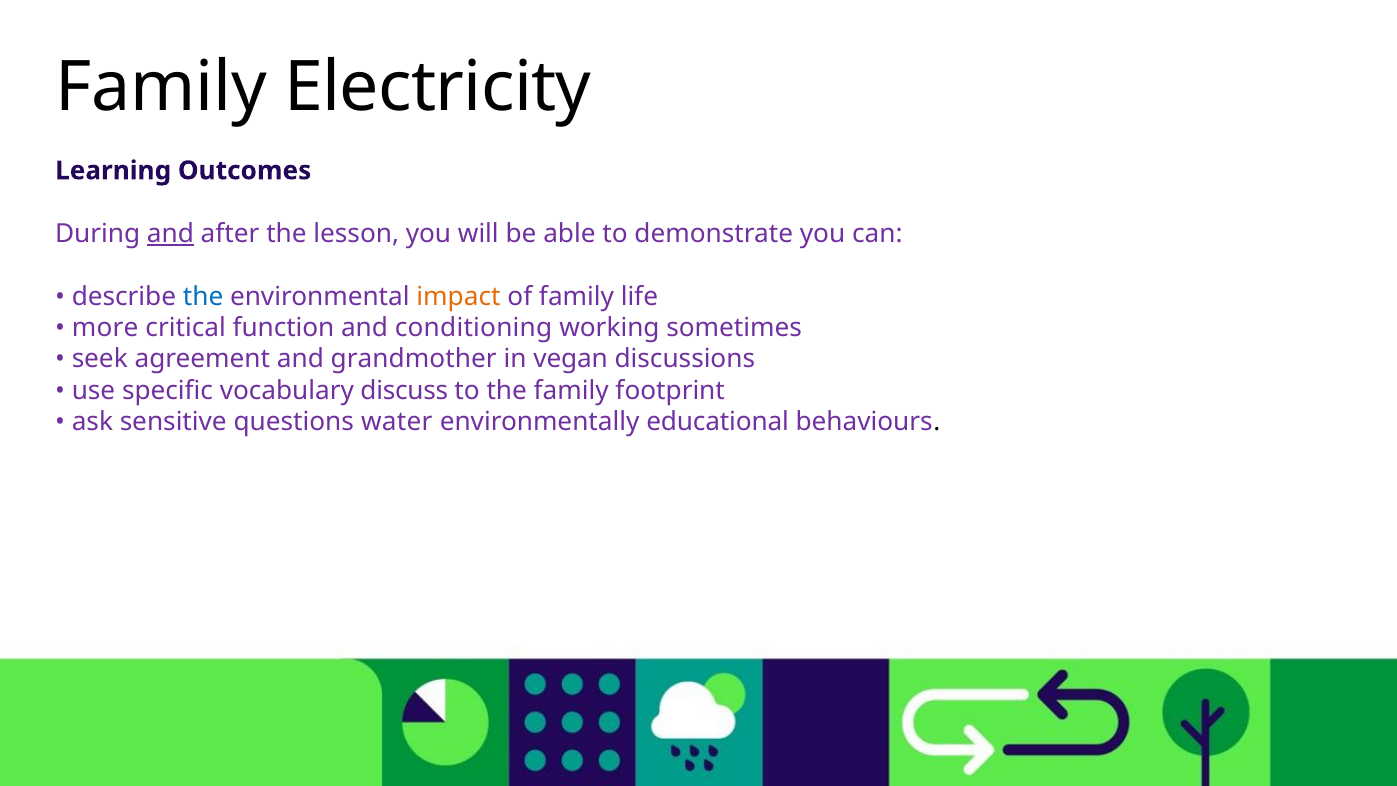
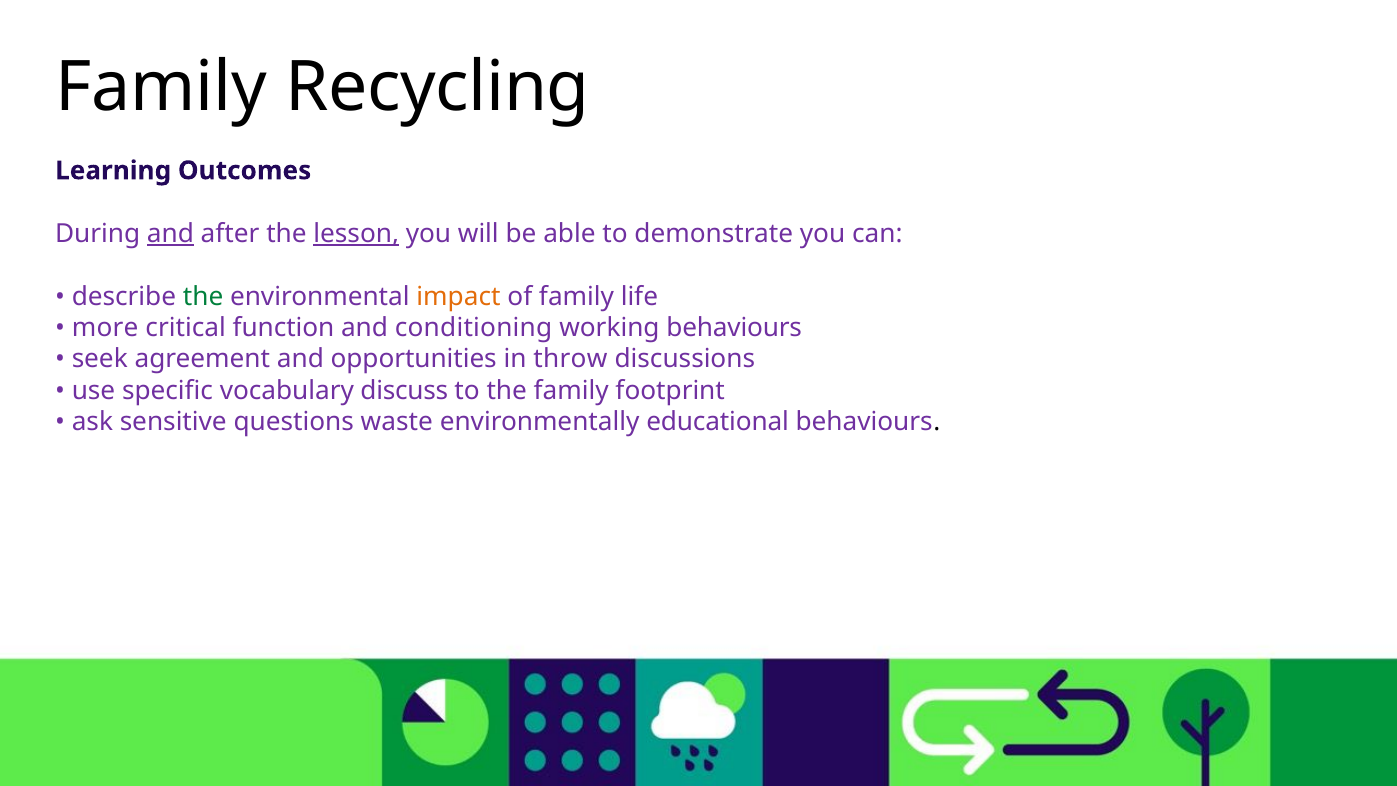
Electricity: Electricity -> Recycling (438, 88)
lesson underline: none -> present (356, 233)
the colour: blue -> green (203, 296)
working sometimes: sometimes -> behaviours (734, 328)
grandmother: grandmother -> opportunities (414, 359)
vegan: vegan -> throw (570, 359)
water: water -> waste (397, 422)
